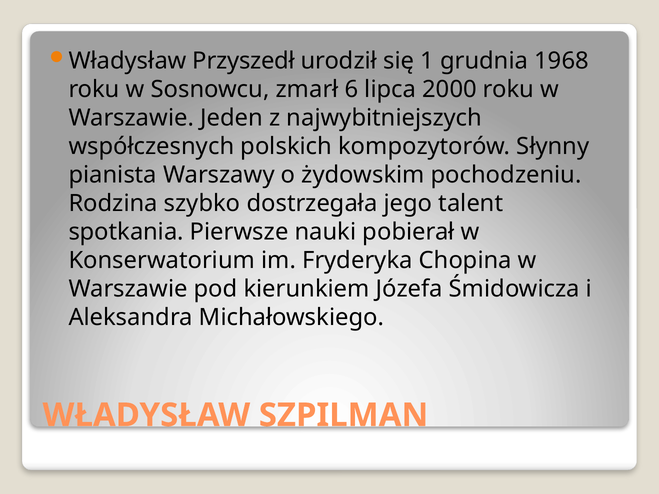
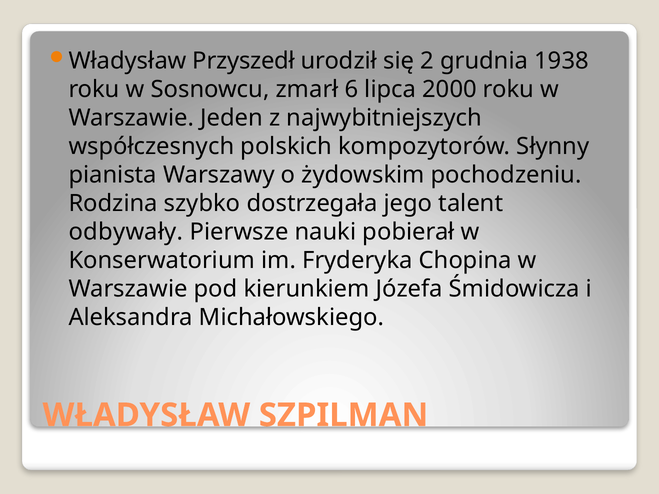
1: 1 -> 2 (427, 61)
1968: 1968 -> 1938 (562, 61)
spotkania: spotkania -> odbywały (126, 232)
